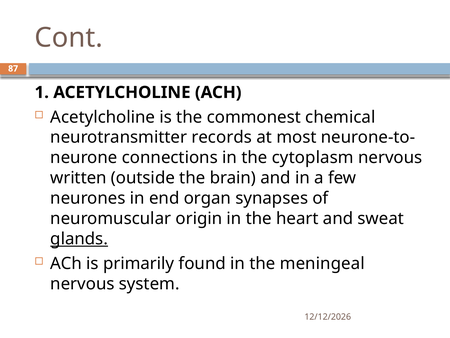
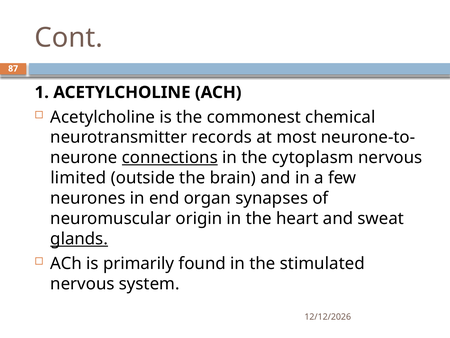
connections underline: none -> present (170, 157)
written: written -> limited (78, 178)
meningeal: meningeal -> stimulated (322, 263)
